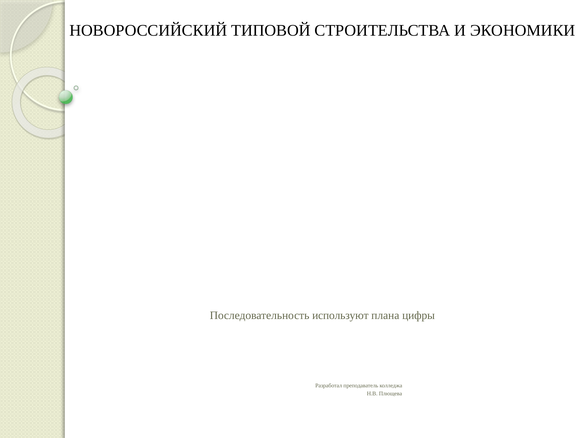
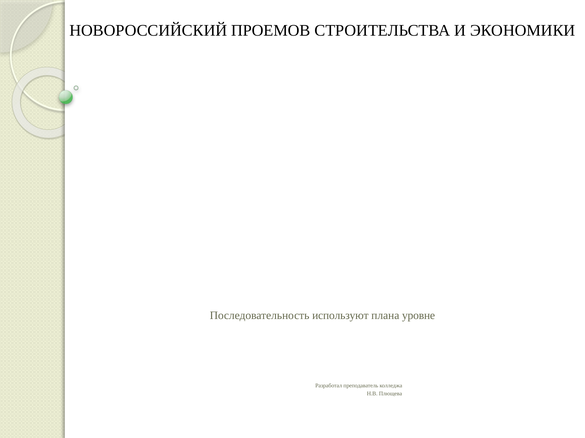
ТИПОВОЙ: ТИПОВОЙ -> ПРОЕМОВ (271, 30)
цифры: цифры -> уровне (419, 316)
